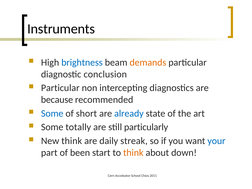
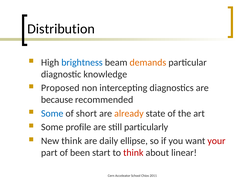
Instruments: Instruments -> Distribution (61, 29)
conclusion: conclusion -> knowledge (105, 74)
Particular: Particular -> Proposed (60, 88)
already colour: blue -> orange (129, 113)
totally: totally -> profile (78, 127)
streak: streak -> ellipse (134, 141)
your colour: blue -> red (216, 141)
think colour: orange -> red (133, 153)
down: down -> linear (184, 153)
